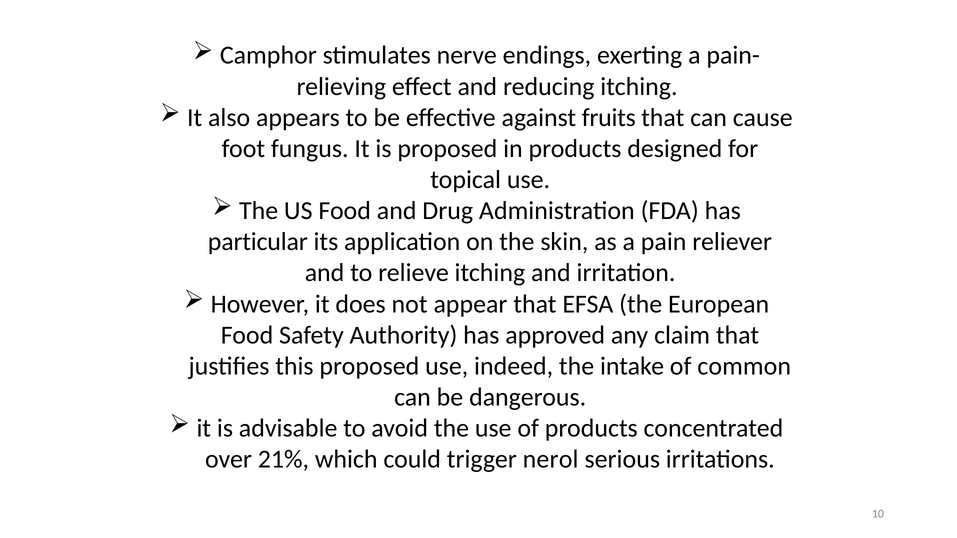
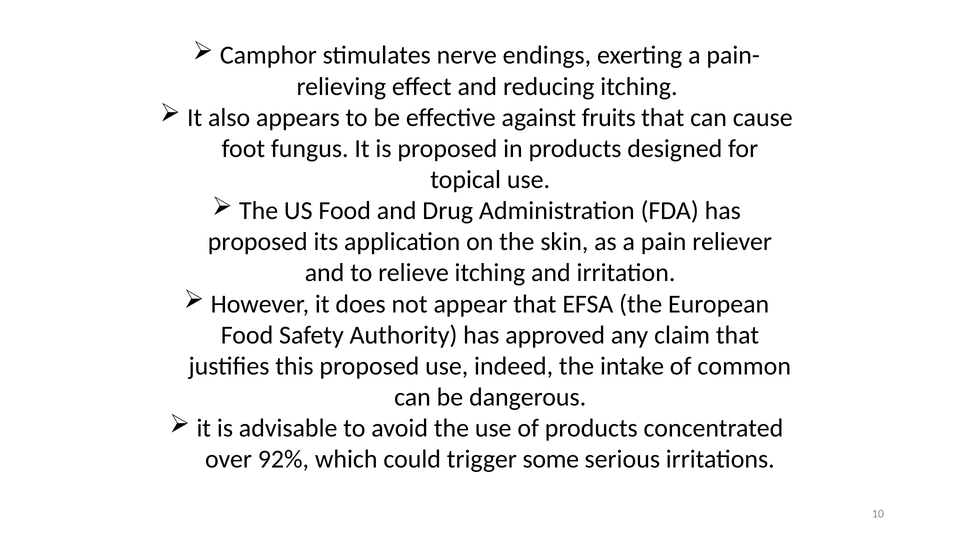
particular: particular -> proposed (258, 242)
21%: 21% -> 92% (283, 460)
nerol: nerol -> some (551, 460)
